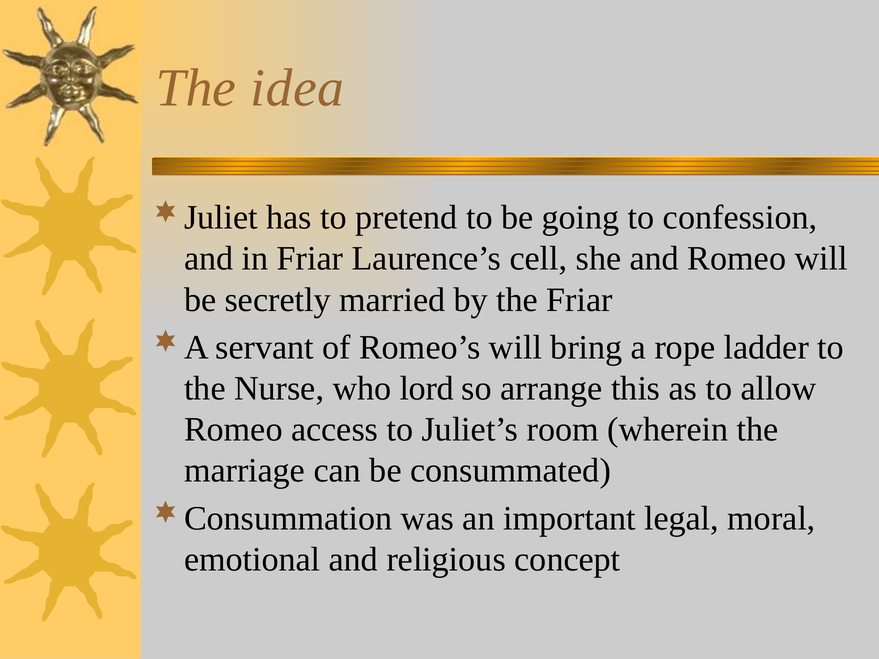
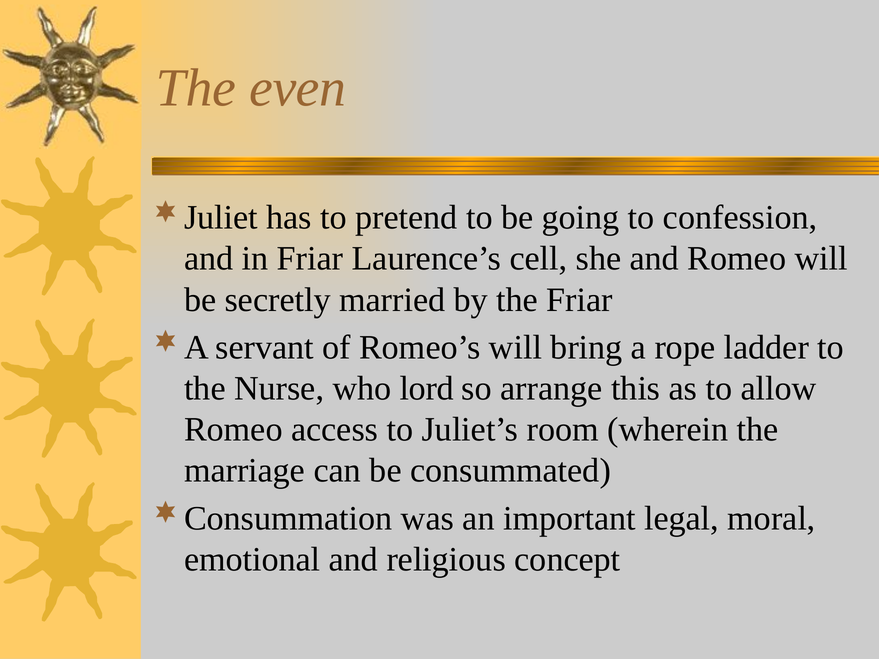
idea: idea -> even (298, 88)
